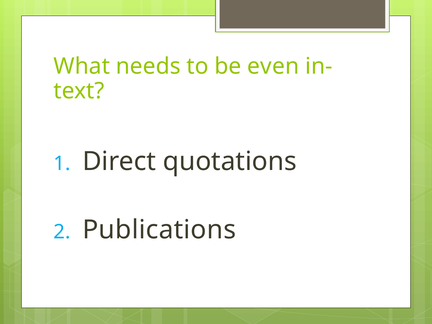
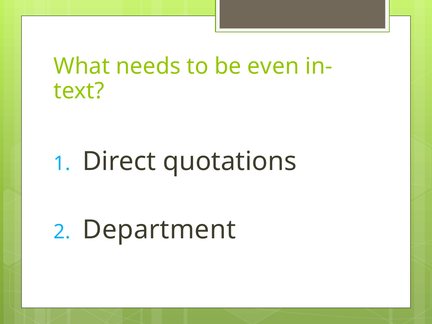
Publications: Publications -> Department (159, 230)
